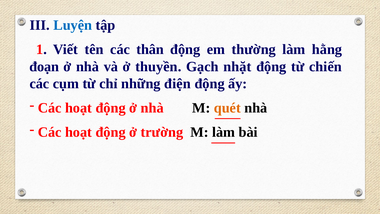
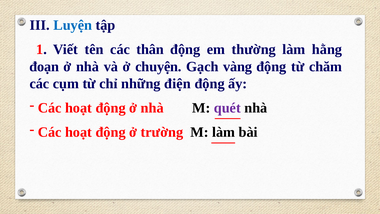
thuyền: thuyền -> chuyện (158, 67)
nhặt: nhặt -> vàng (237, 67)
chiến: chiến -> chăm (326, 67)
quét colour: orange -> purple (227, 108)
